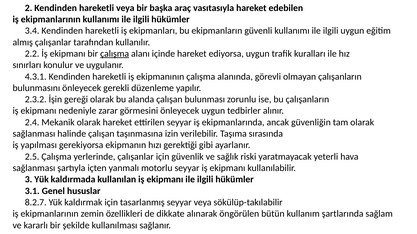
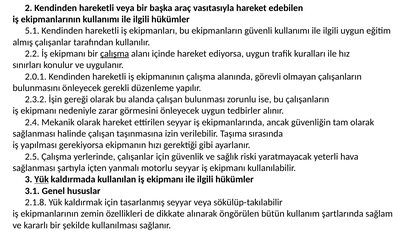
3.4: 3.4 -> 5.1 (32, 31)
4.3.1: 4.3.1 -> 2.0.1 (36, 77)
Yük underline: none -> present (42, 180)
8.2.7: 8.2.7 -> 2.1.8 (36, 203)
